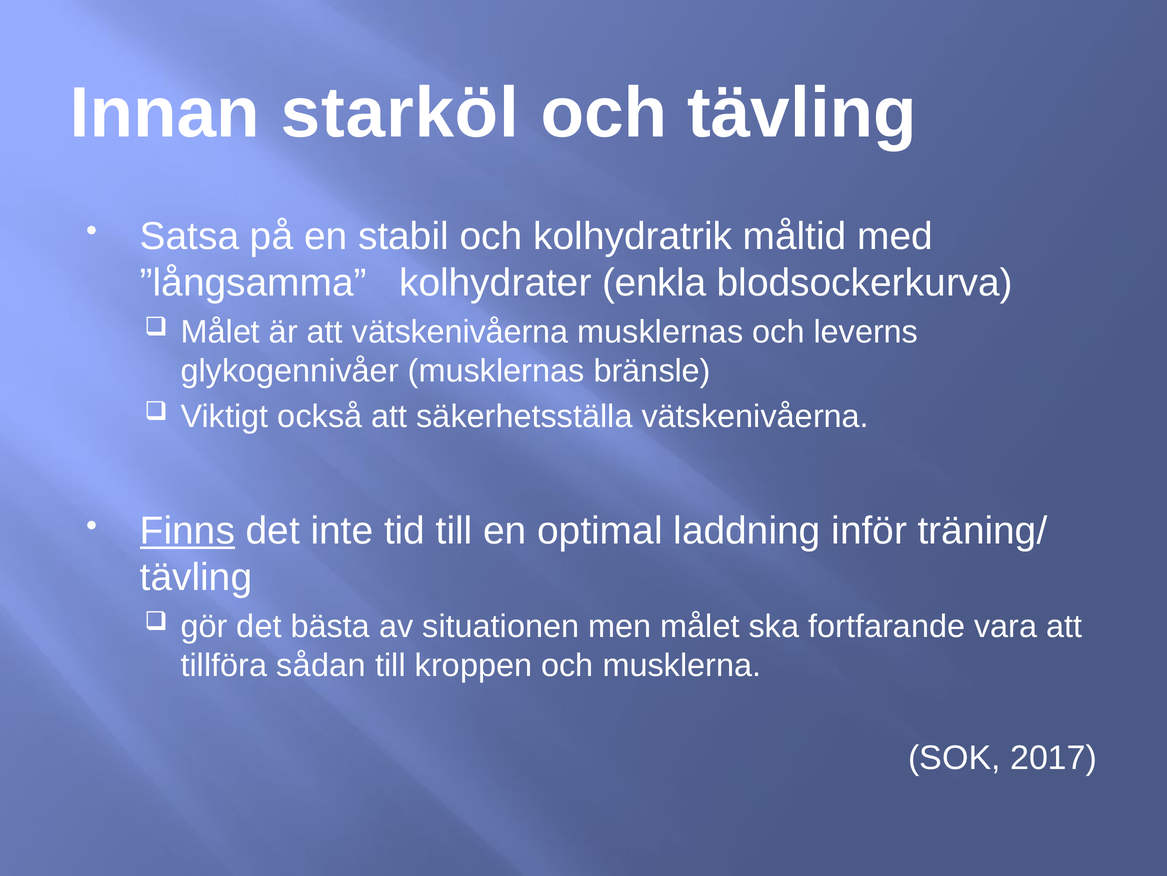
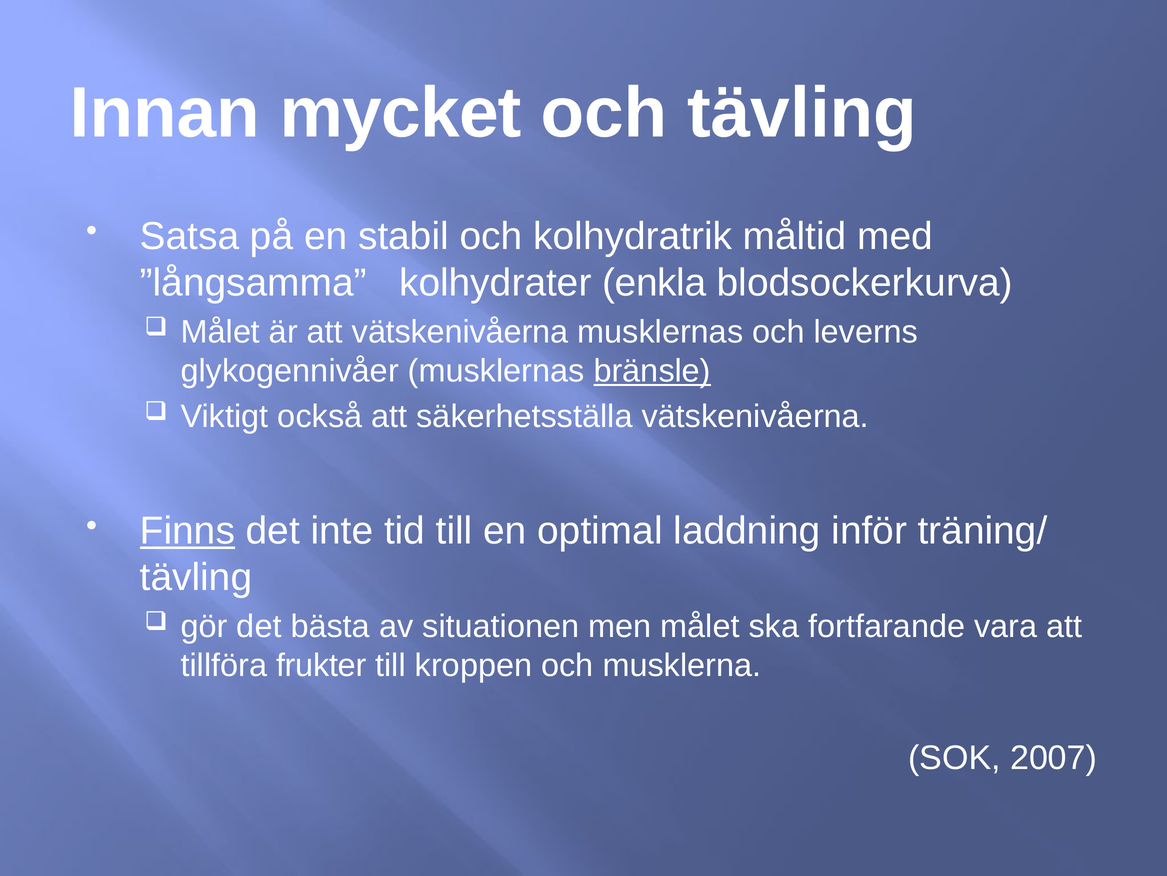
starköl: starköl -> mycket (401, 113)
bränsle underline: none -> present (652, 371)
sådan: sådan -> frukter (321, 665)
2017: 2017 -> 2007 (1054, 757)
